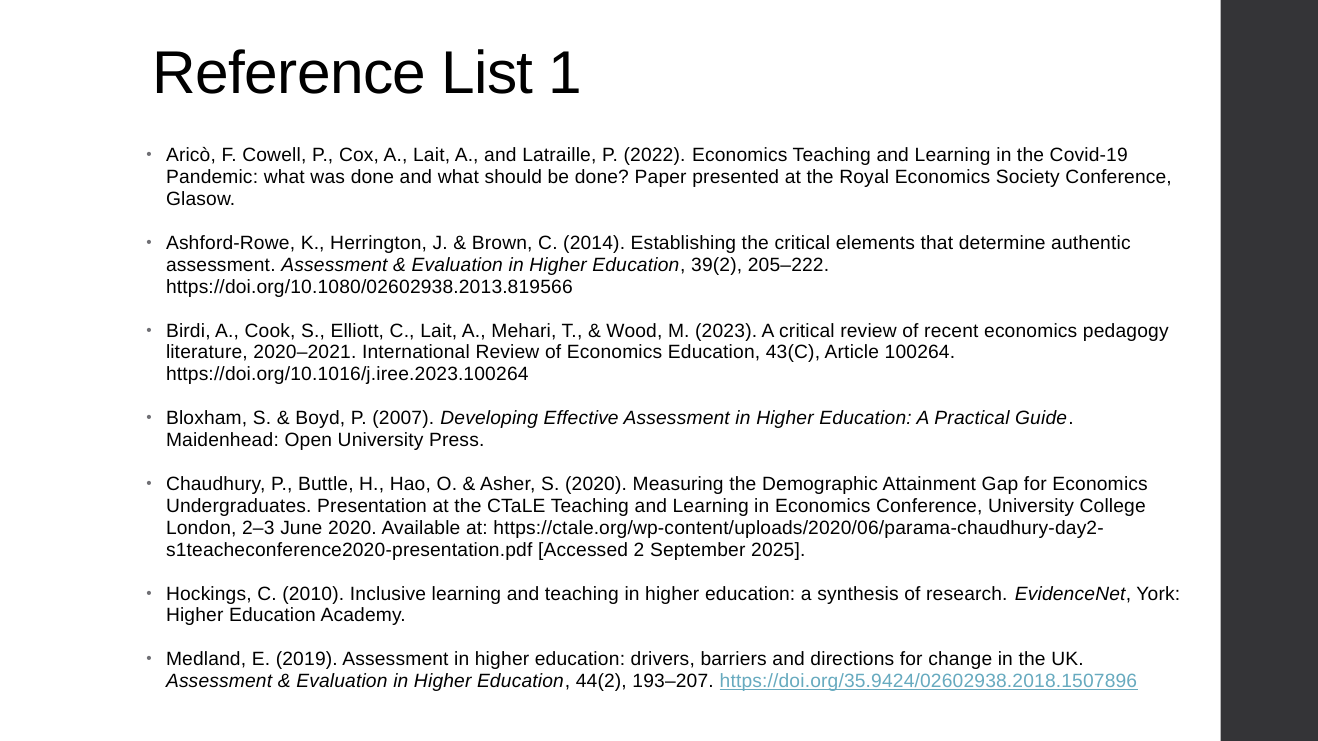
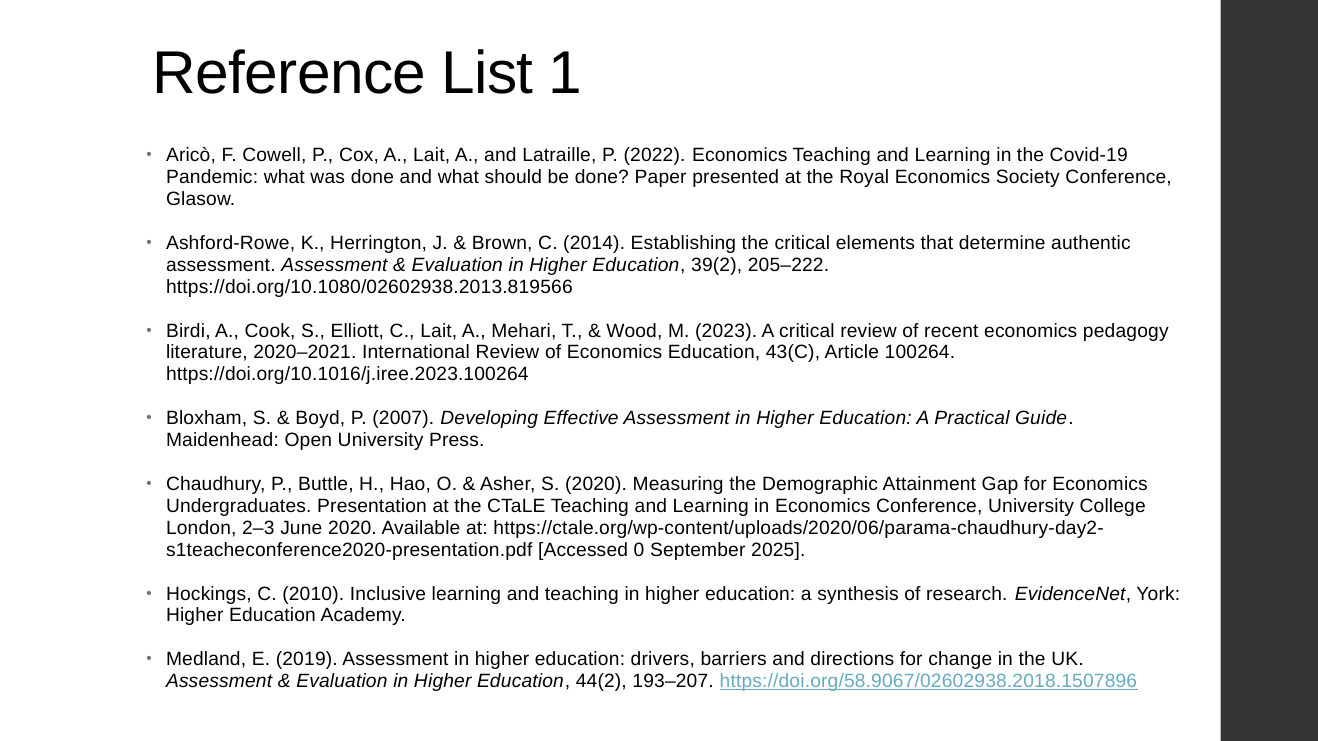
2: 2 -> 0 (639, 550)
https://doi.org/35.9424/02602938.2018.1507896: https://doi.org/35.9424/02602938.2018.1507896 -> https://doi.org/58.9067/02602938.2018.1507896 (928, 682)
